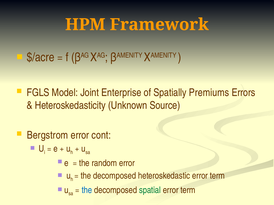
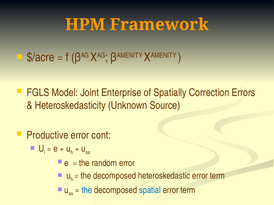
Premiums: Premiums -> Correction (209, 93)
Bergstrom: Bergstrom -> Productive (48, 136)
spatial colour: green -> blue (150, 191)
